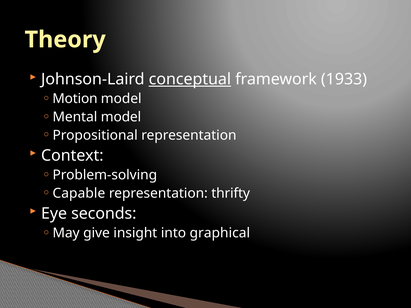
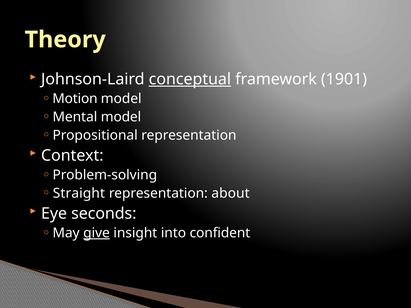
1933: 1933 -> 1901 (344, 79)
Capable: Capable -> Straight (79, 193)
thrifty: thrifty -> about (231, 193)
give underline: none -> present (96, 233)
graphical: graphical -> confident (220, 233)
